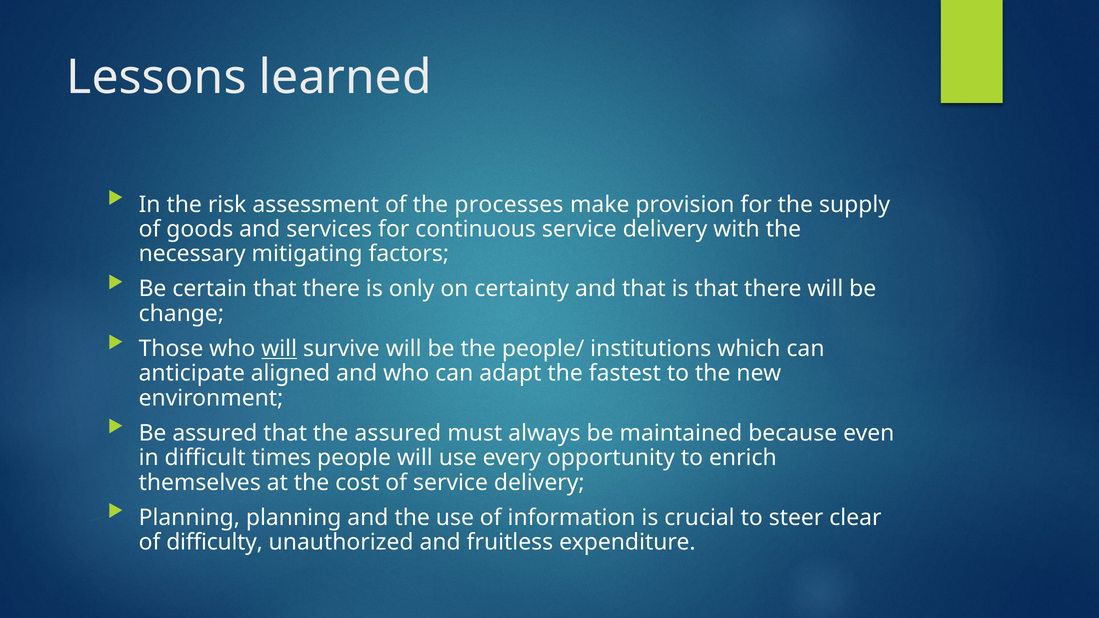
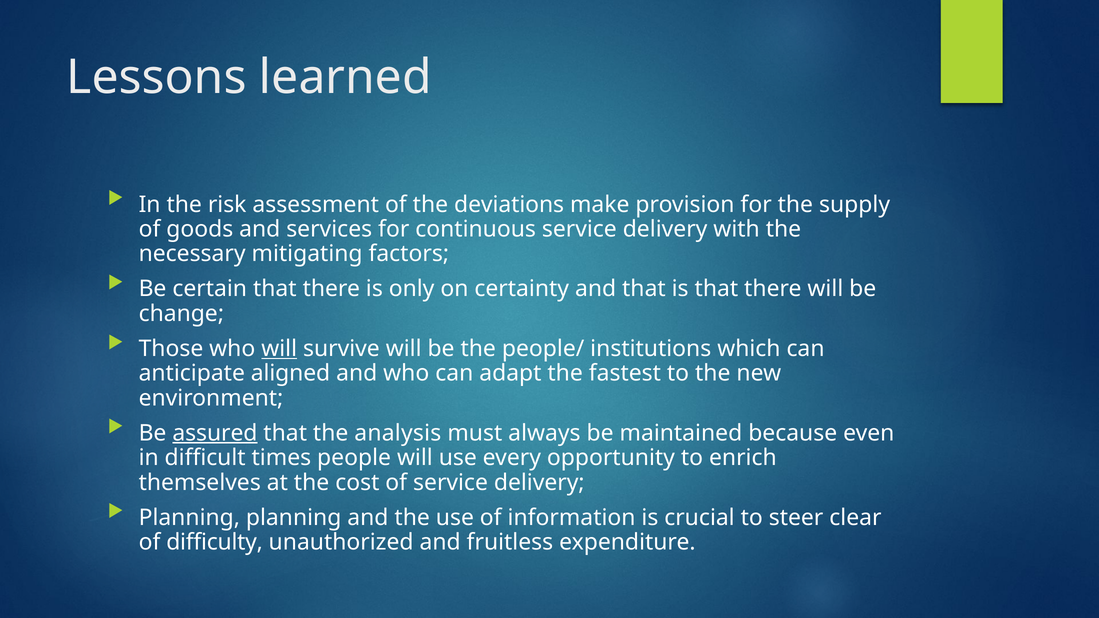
processes: processes -> deviations (509, 205)
assured underline: none -> present (215, 433)
the assured: assured -> analysis (398, 433)
